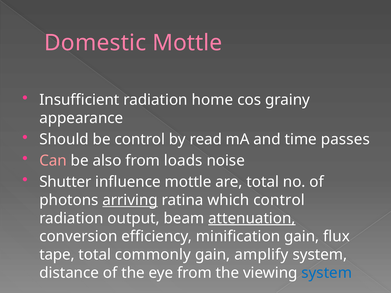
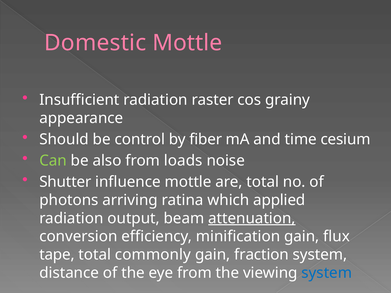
home: home -> raster (213, 100)
read: read -> fiber (206, 140)
passes: passes -> cesium (345, 140)
Can colour: pink -> light green (53, 161)
arriving underline: present -> none (130, 200)
which control: control -> applied (279, 200)
amplify: amplify -> fraction (262, 255)
